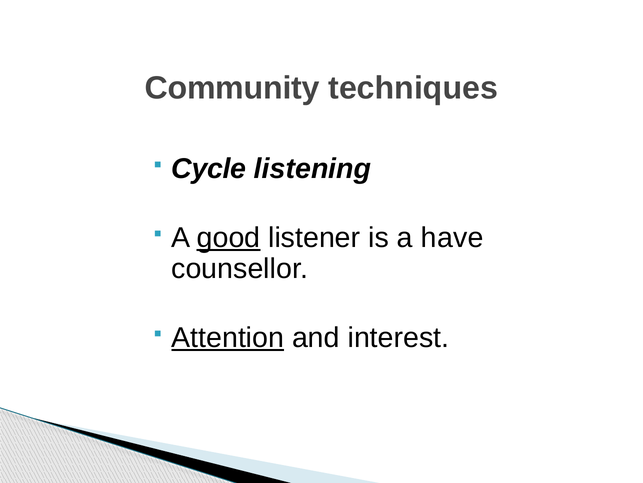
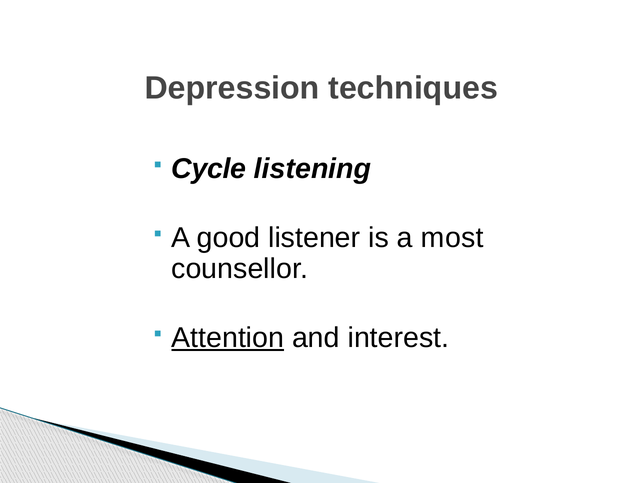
Community: Community -> Depression (232, 88)
good underline: present -> none (229, 237)
have: have -> most (452, 237)
